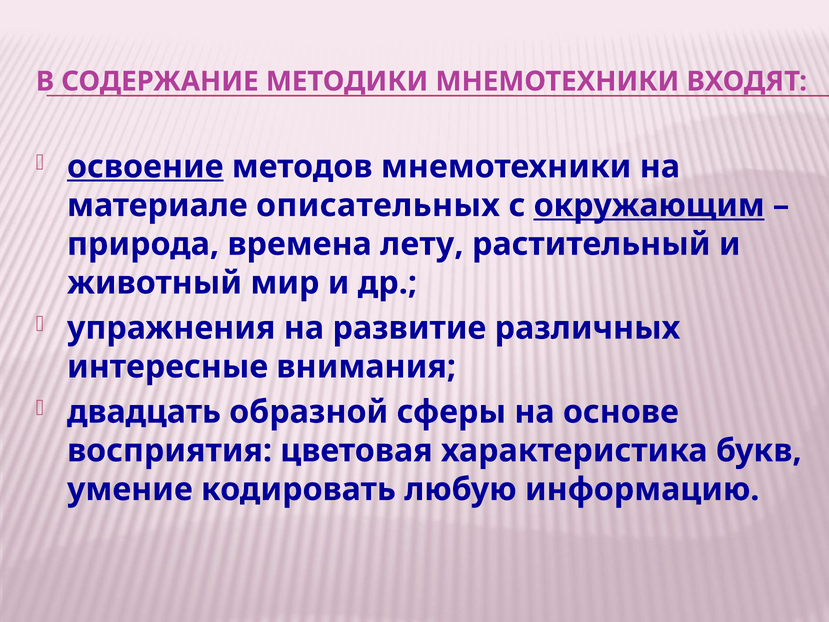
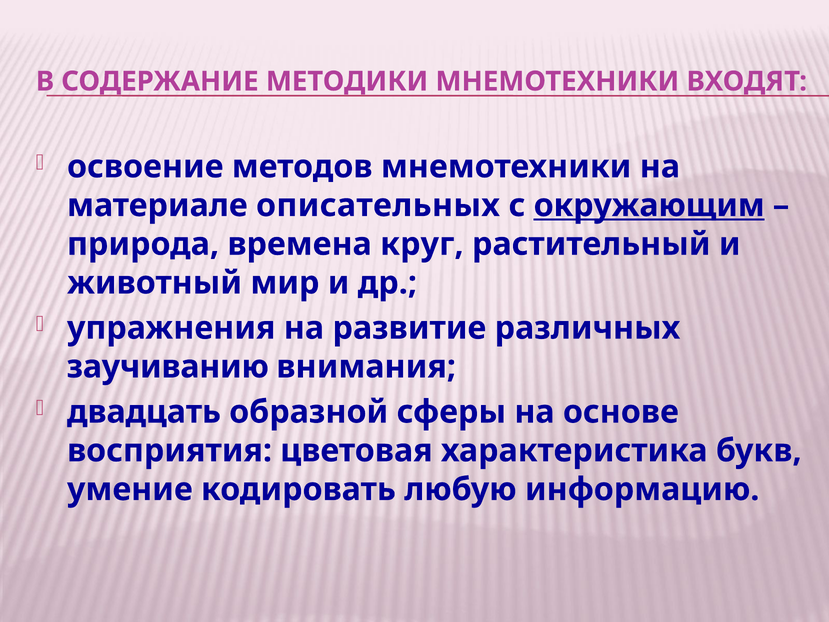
освоение underline: present -> none (145, 167)
лету: лету -> круг (422, 244)
интересные: интересные -> заучиванию (168, 367)
